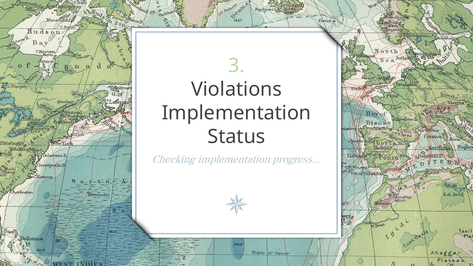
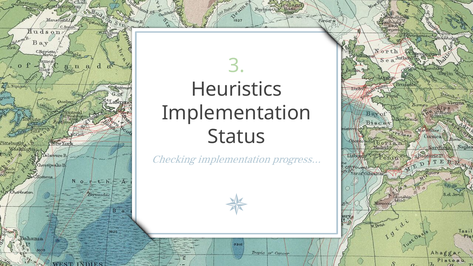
Violations: Violations -> Heuristics (237, 89)
